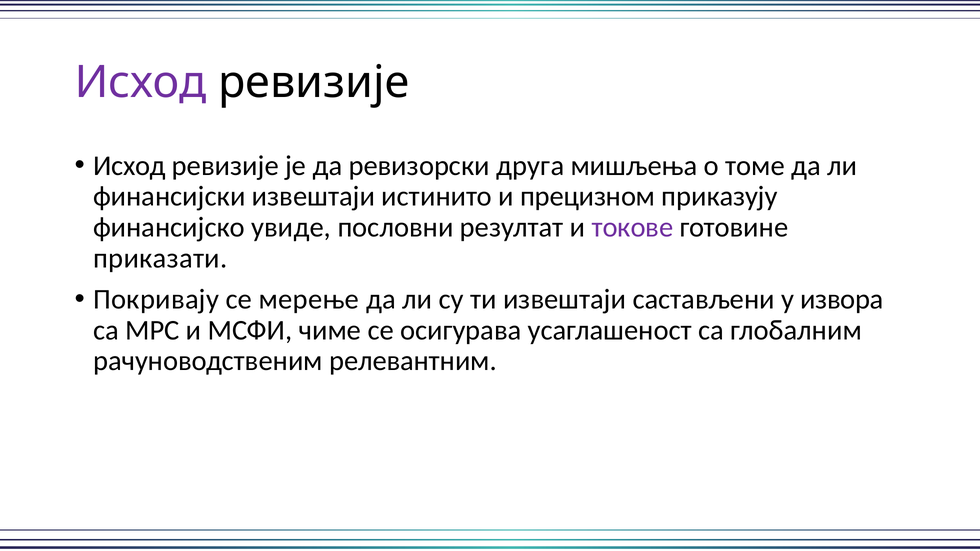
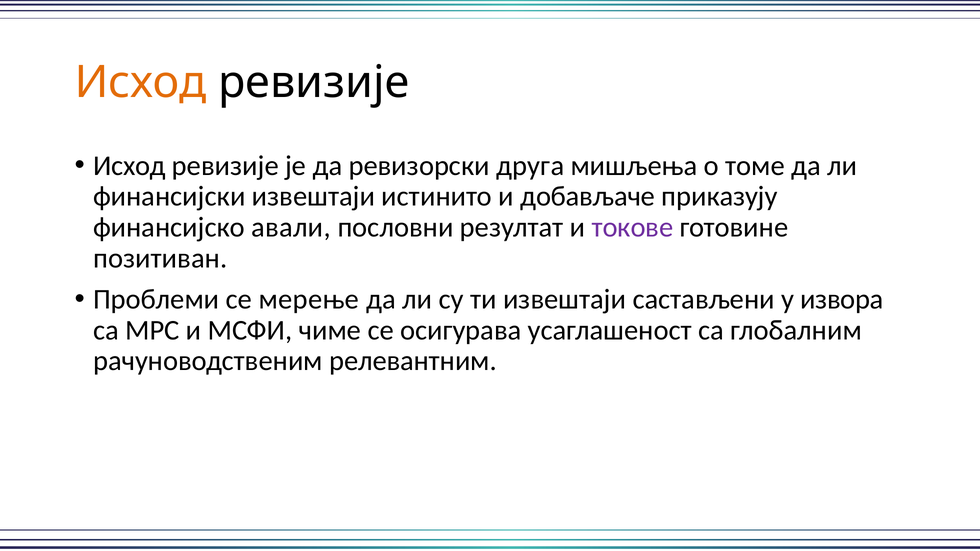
Исход colour: purple -> orange (141, 82)
прецизном: прецизном -> добављаче (588, 197)
увиде: увиде -> авали (291, 227)
приказати: приказати -> позитиван (160, 258)
Покривају: Покривају -> Проблеми (156, 299)
